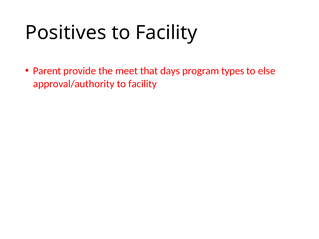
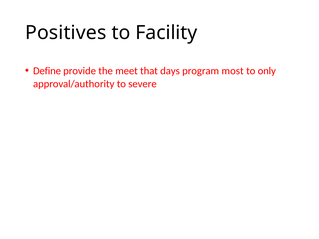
Parent: Parent -> Define (47, 71)
types: types -> most (233, 71)
else: else -> only (267, 71)
approval/authority to facility: facility -> severe (142, 84)
